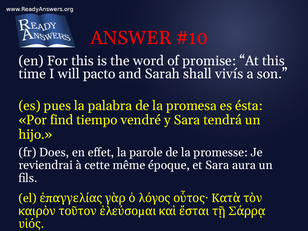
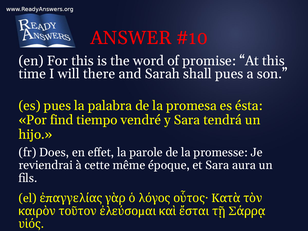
pacto: pacto -> there (99, 74)
shall vivís: vivís -> pues (229, 74)
